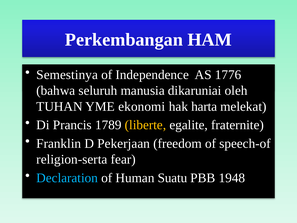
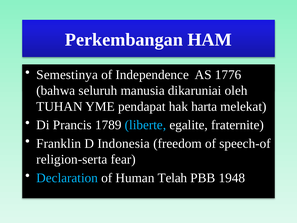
ekonomi: ekonomi -> pendapat (142, 106)
liberte colour: yellow -> light blue (145, 125)
Pekerjaan: Pekerjaan -> Indonesia (124, 143)
Suatu: Suatu -> Telah (172, 178)
